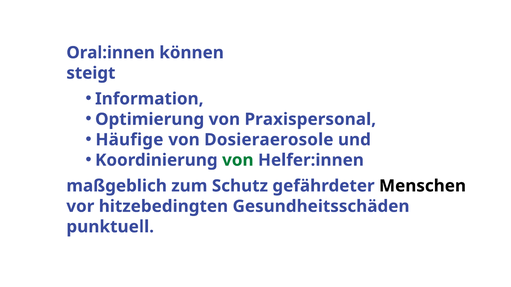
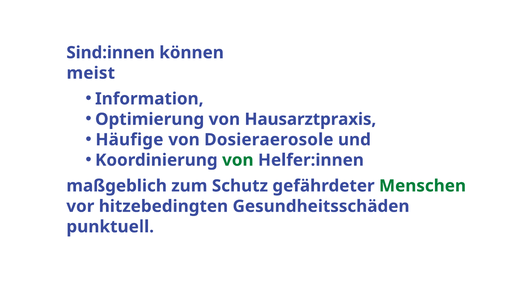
Oral:innen: Oral:innen -> Sind:innen (111, 53)
steigt: steigt -> meist (91, 73)
Praxispersonal: Praxispersonal -> Hausarztpraxis (310, 119)
Menschen colour: black -> green (423, 186)
